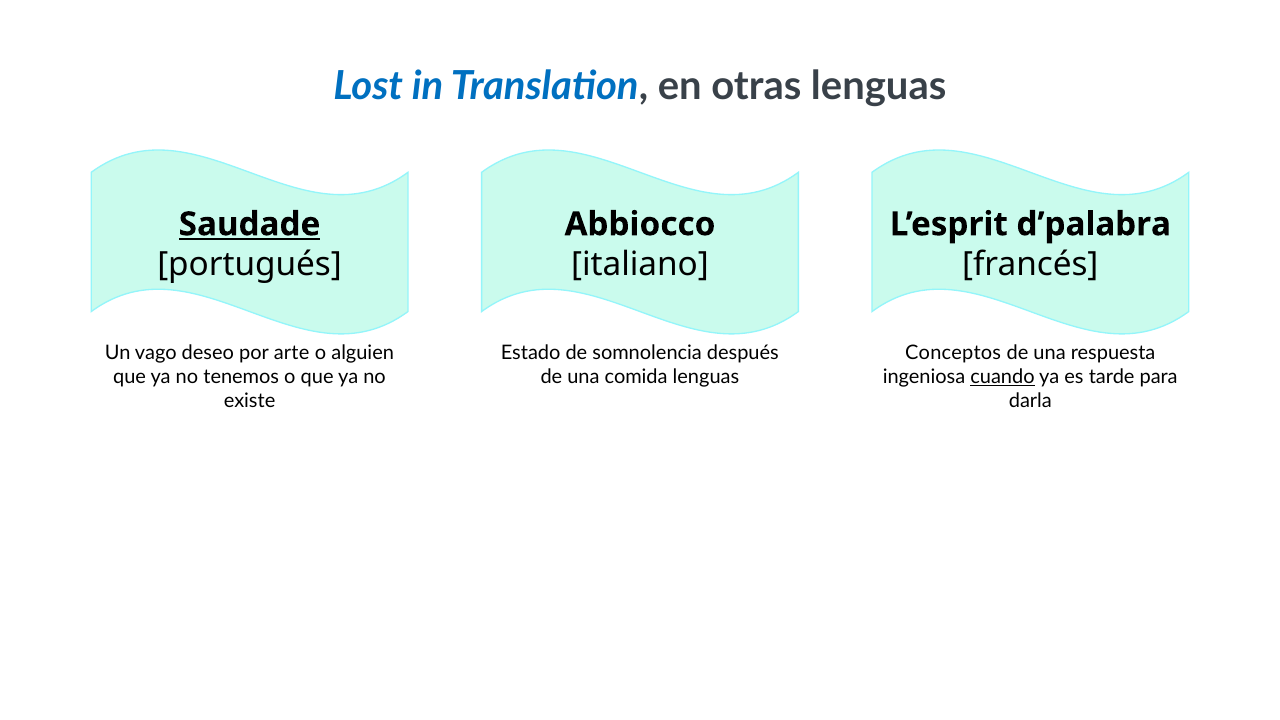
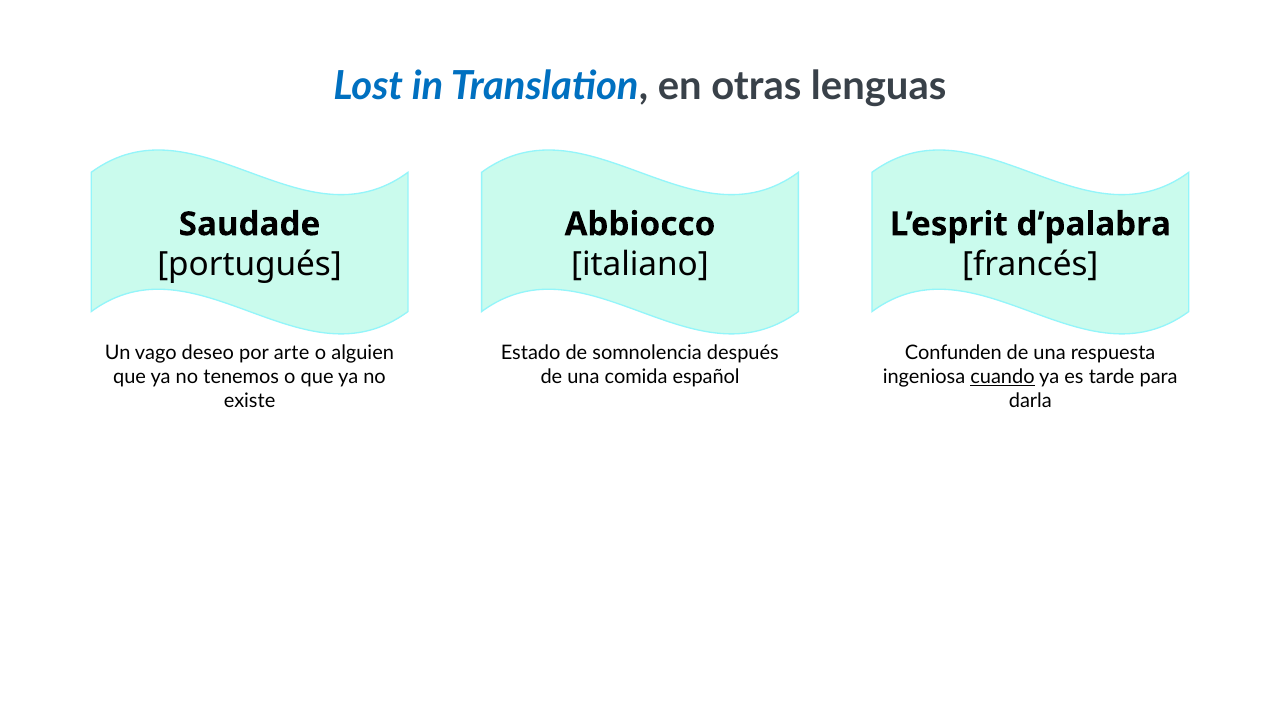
Saudade underline: present -> none (250, 224)
Conceptos: Conceptos -> Confunden (953, 353)
comida lenguas: lenguas -> español (706, 377)
